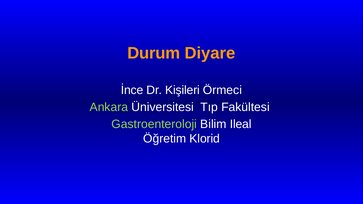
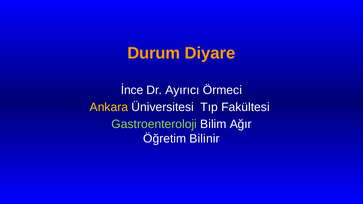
Kişileri: Kişileri -> Ayırıcı (182, 90)
Ankara colour: light green -> yellow (109, 107)
Ileal: Ileal -> Ağır (241, 124)
Klorid: Klorid -> Bilinir (205, 139)
